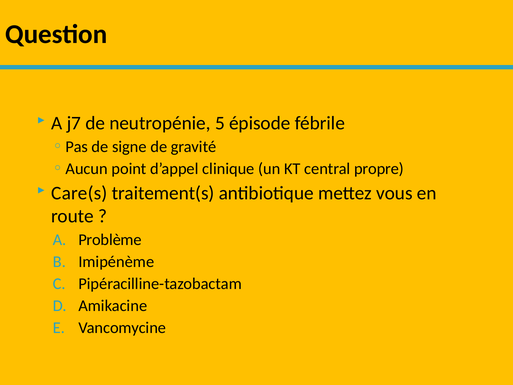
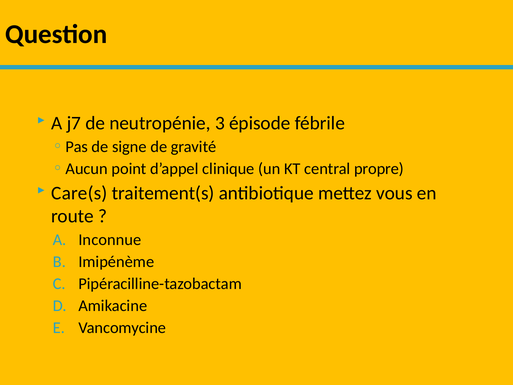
5: 5 -> 3 (220, 123)
Problème: Problème -> Inconnue (110, 240)
